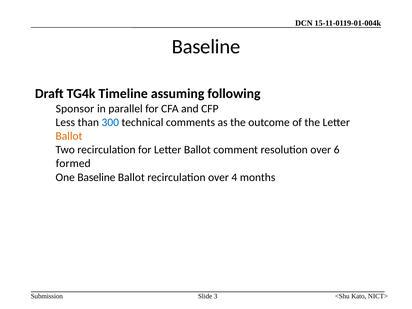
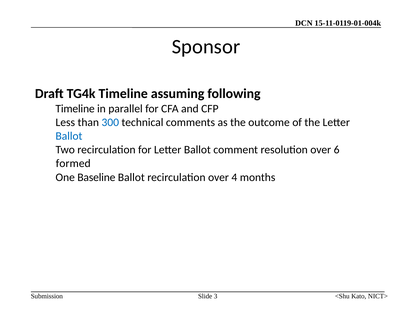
Baseline: Baseline -> Sponsor (206, 47)
Sponsor: Sponsor -> Timeline (75, 109)
Ballot colour: orange -> blue (69, 136)
